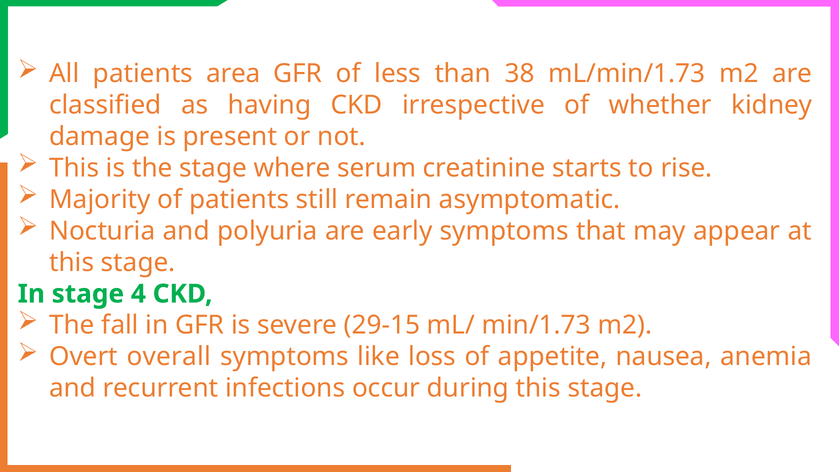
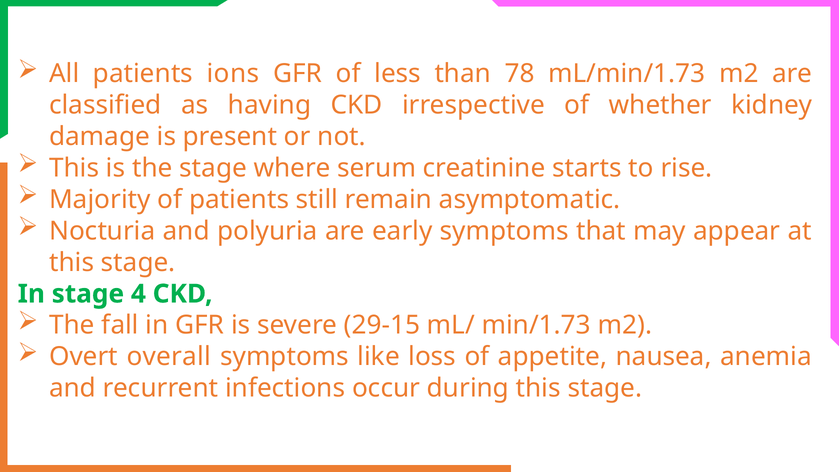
area: area -> ions (233, 74)
38: 38 -> 78 (520, 74)
